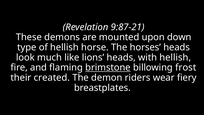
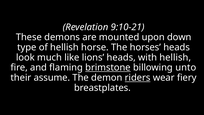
9:87-21: 9:87-21 -> 9:10-21 (128, 27)
frost: frost -> unto (186, 67)
created: created -> assume (52, 78)
riders underline: none -> present (138, 78)
